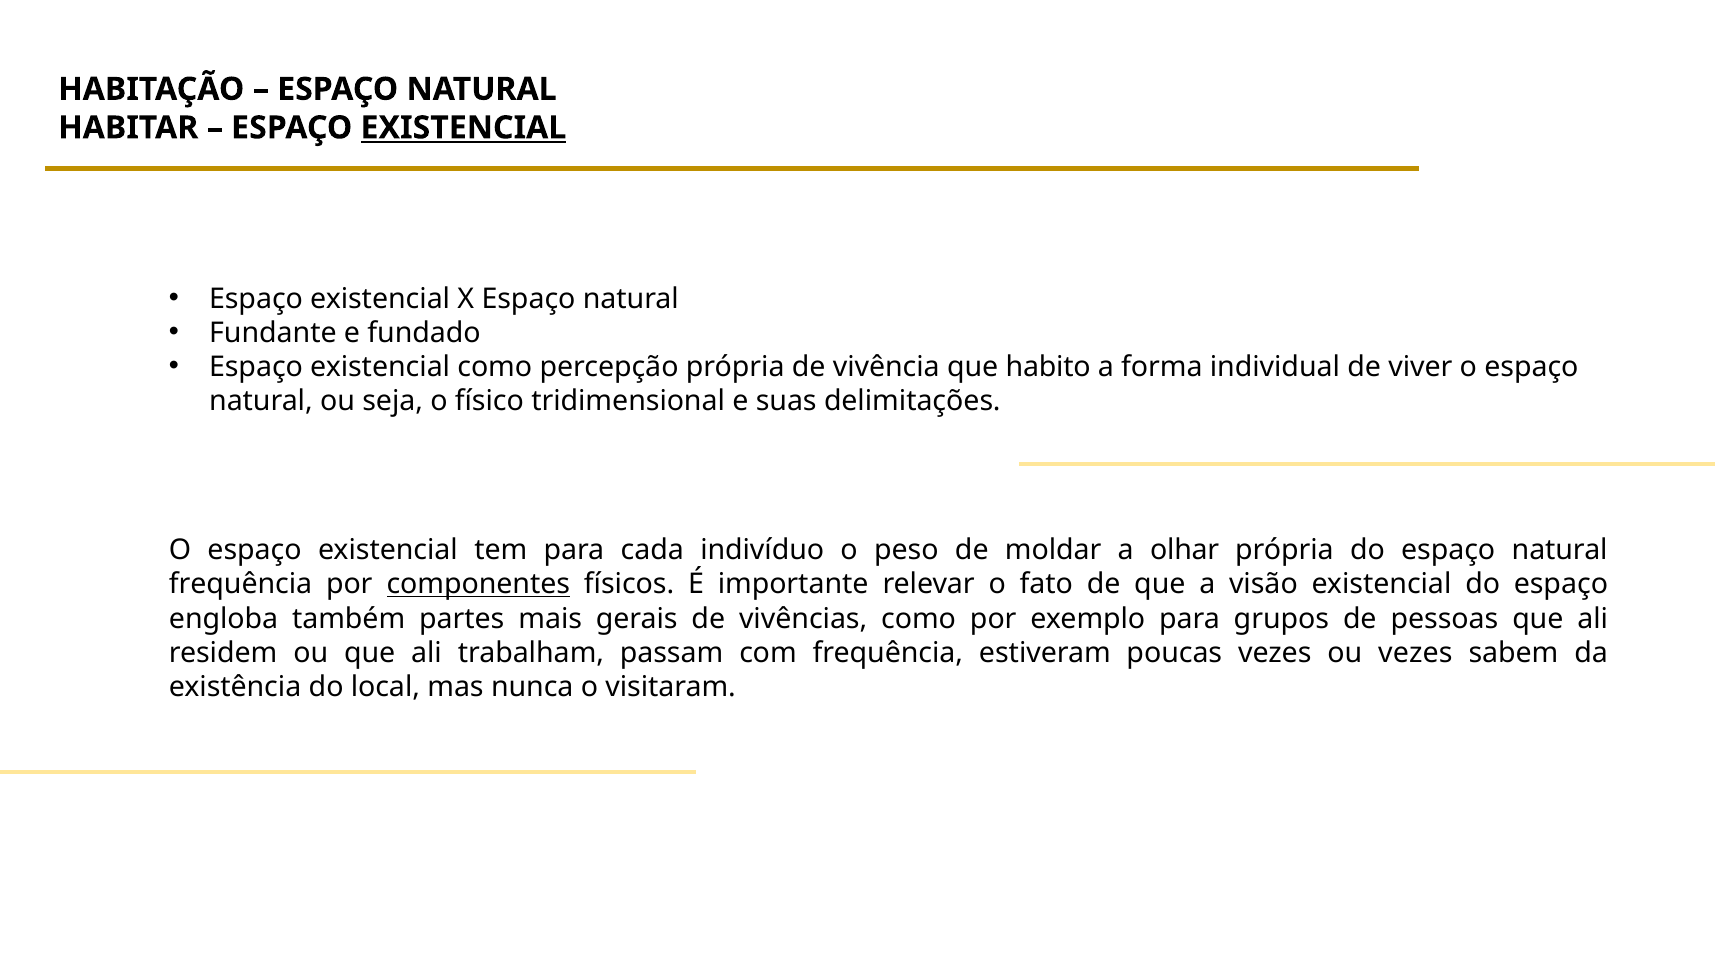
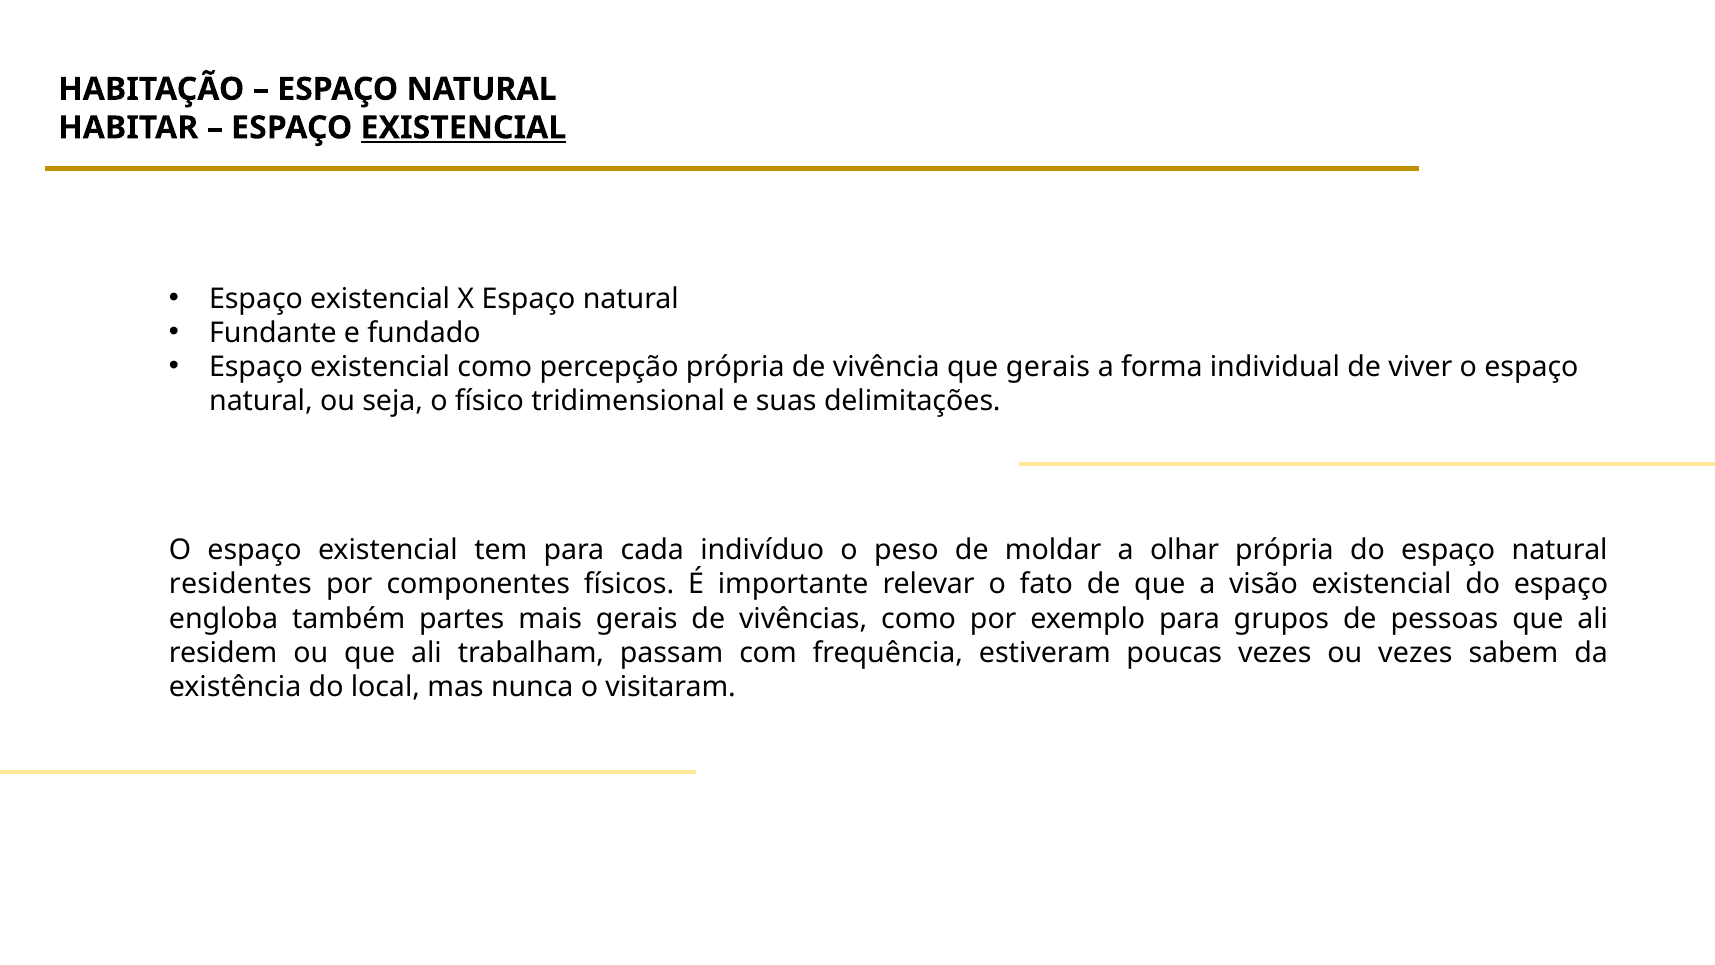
que habito: habito -> gerais (1048, 367)
frequência: frequência -> residentes (240, 584)
componentes underline: present -> none (478, 584)
